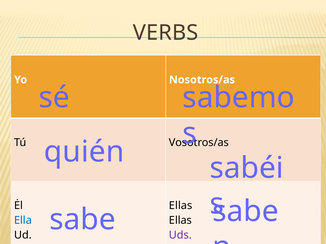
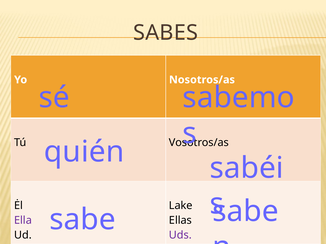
VERBS: VERBS -> SABES (166, 33)
Ellas: Ellas -> Lake (181, 206)
Ella colour: blue -> purple (23, 221)
